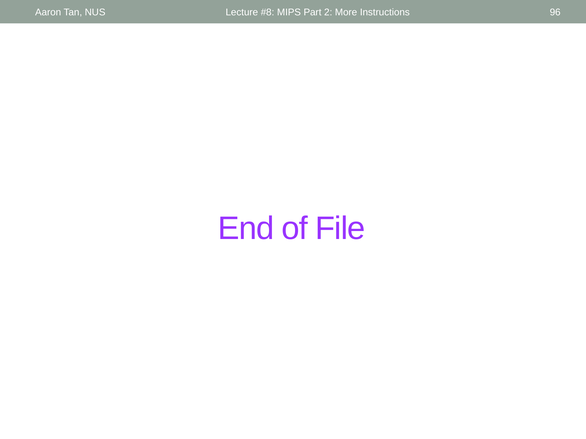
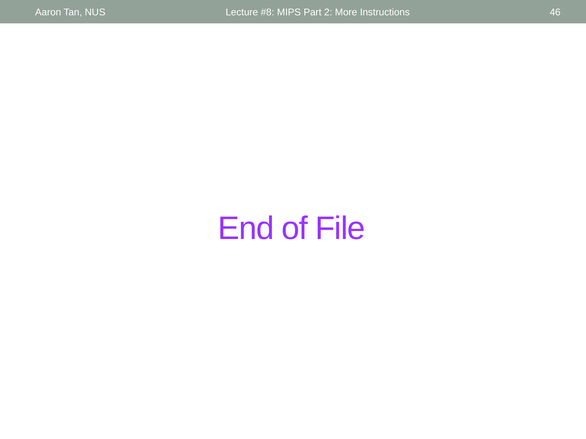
96: 96 -> 46 (555, 12)
